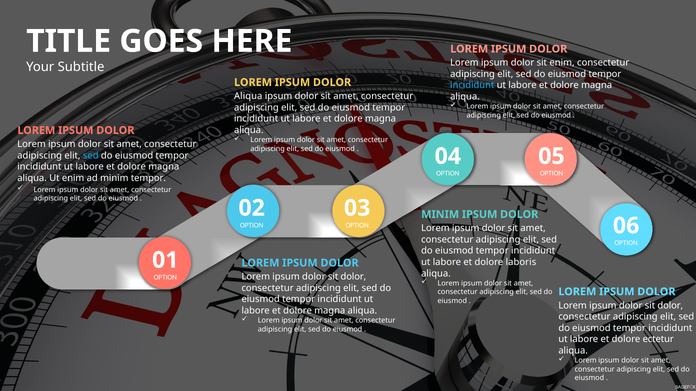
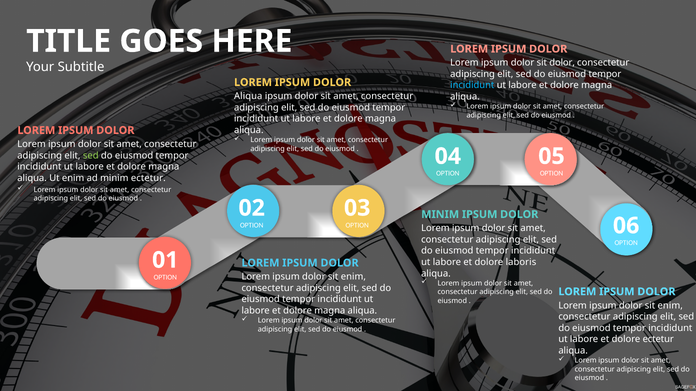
sit enim: enim -> dolor (562, 63)
sed colour: light blue -> light green (91, 156)
minim tempor: tempor -> ectetur (148, 178)
dolor: dolor -> enim (353, 277)
dolor: dolor -> enim (670, 306)
